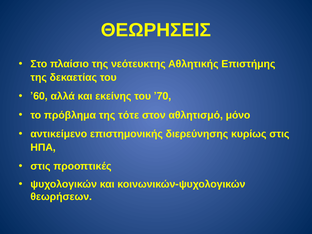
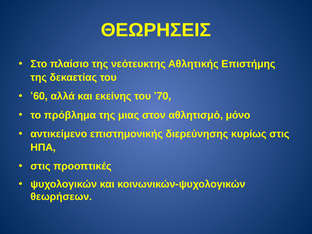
τότε: τότε -> μιας (129, 115)
